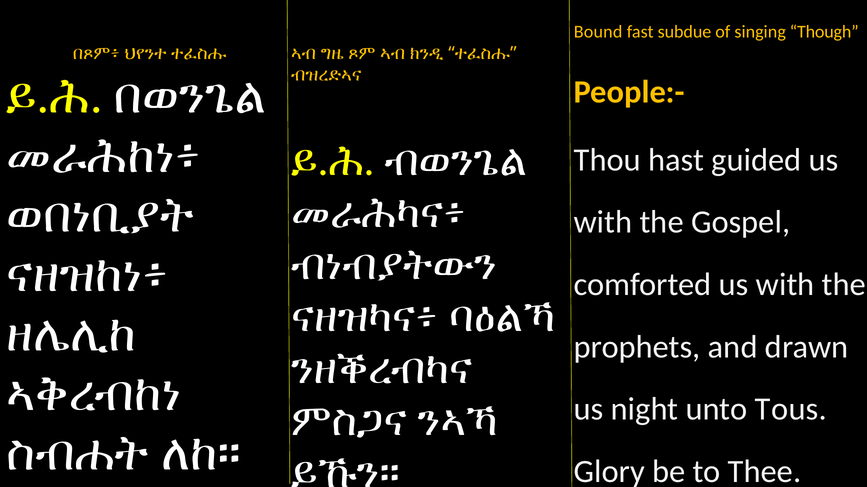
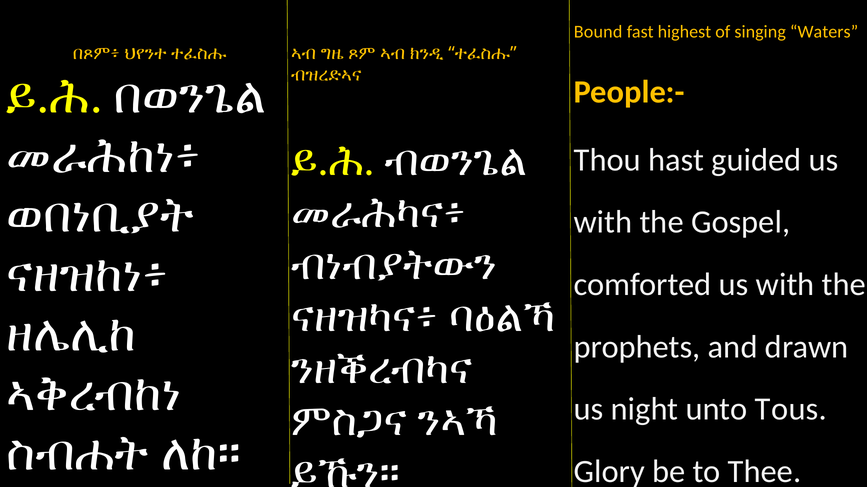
subdue: subdue -> highest (684, 32)
Though: Though -> Waters (824, 32)
